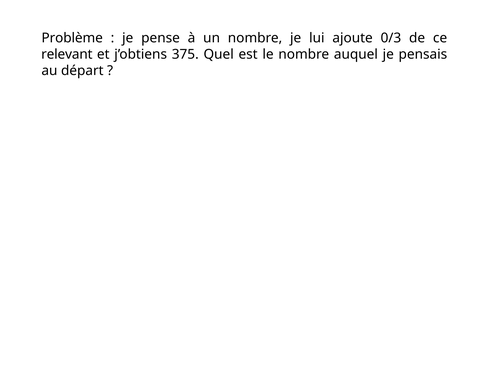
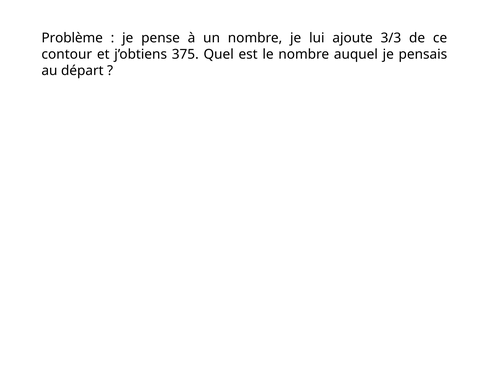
0/3: 0/3 -> 3/3 (391, 38)
relevant: relevant -> contour (67, 54)
